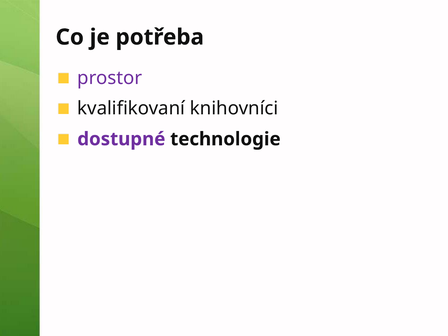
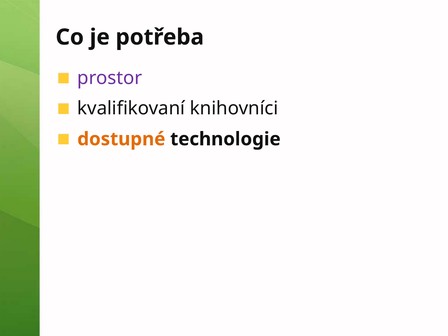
dostupné colour: purple -> orange (121, 139)
